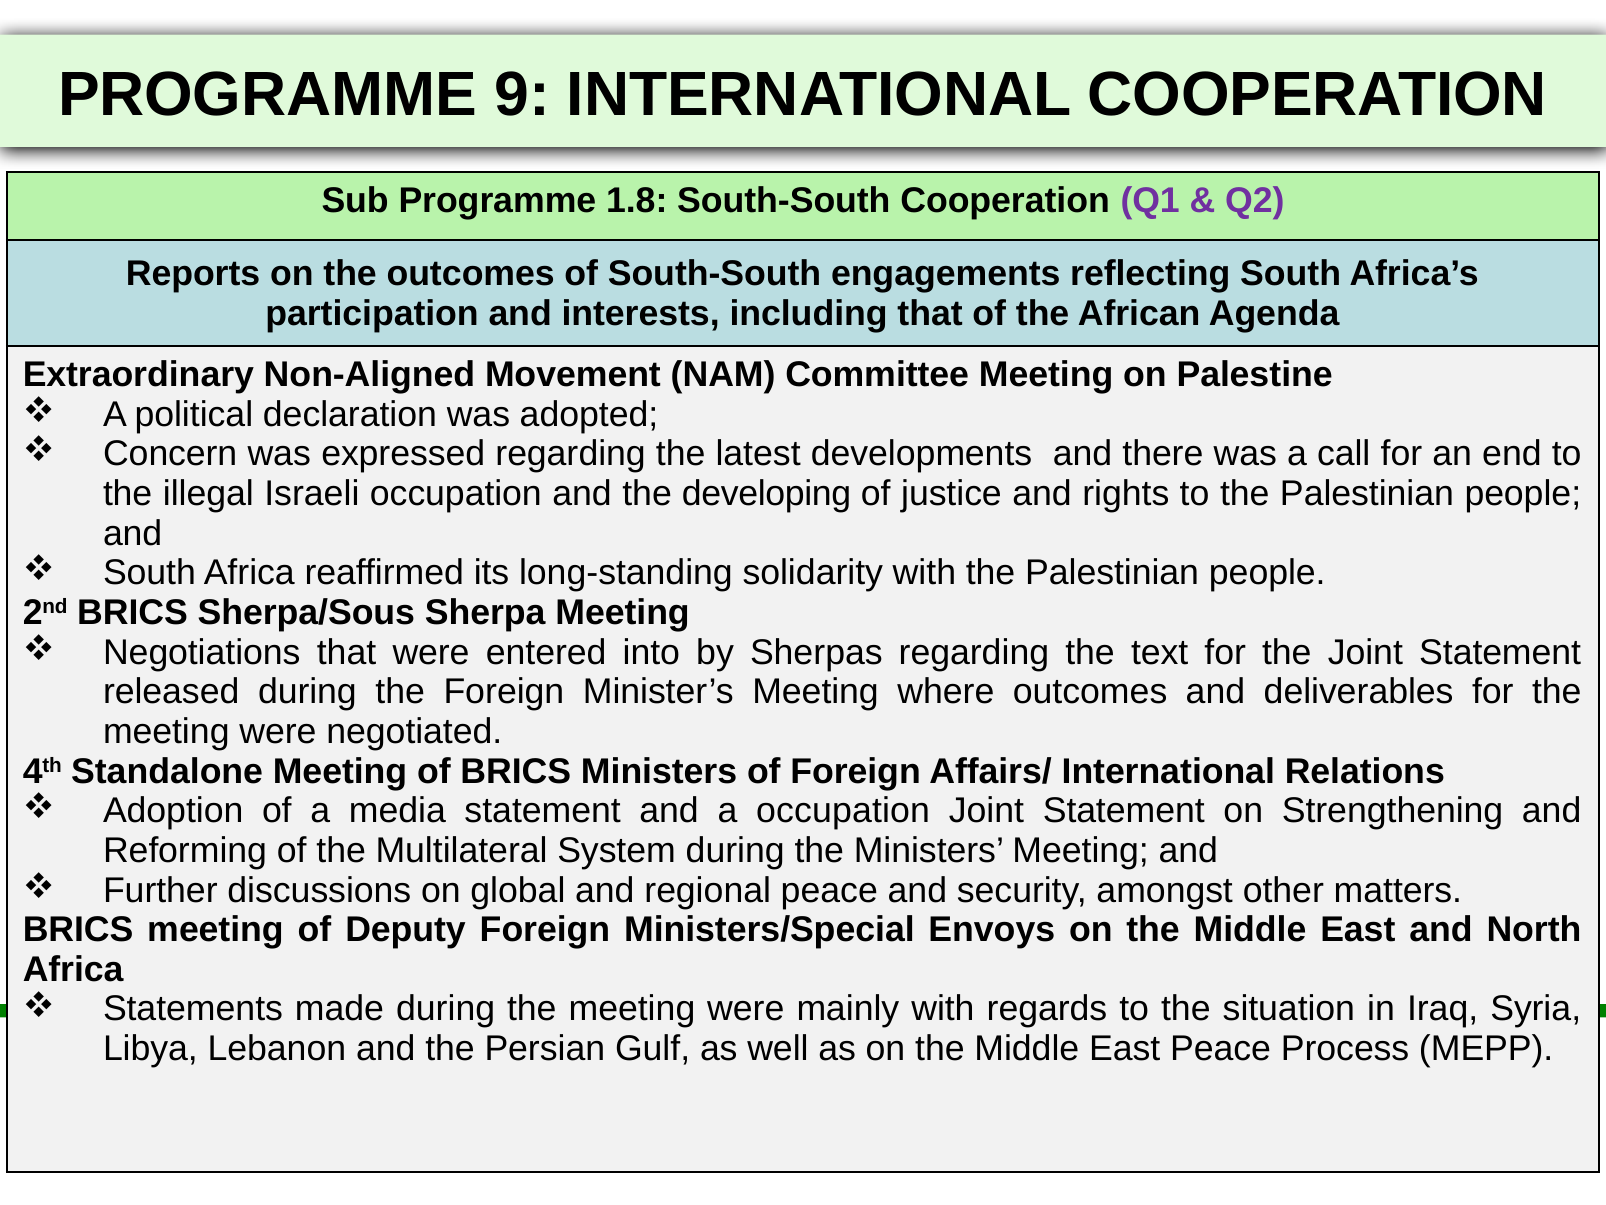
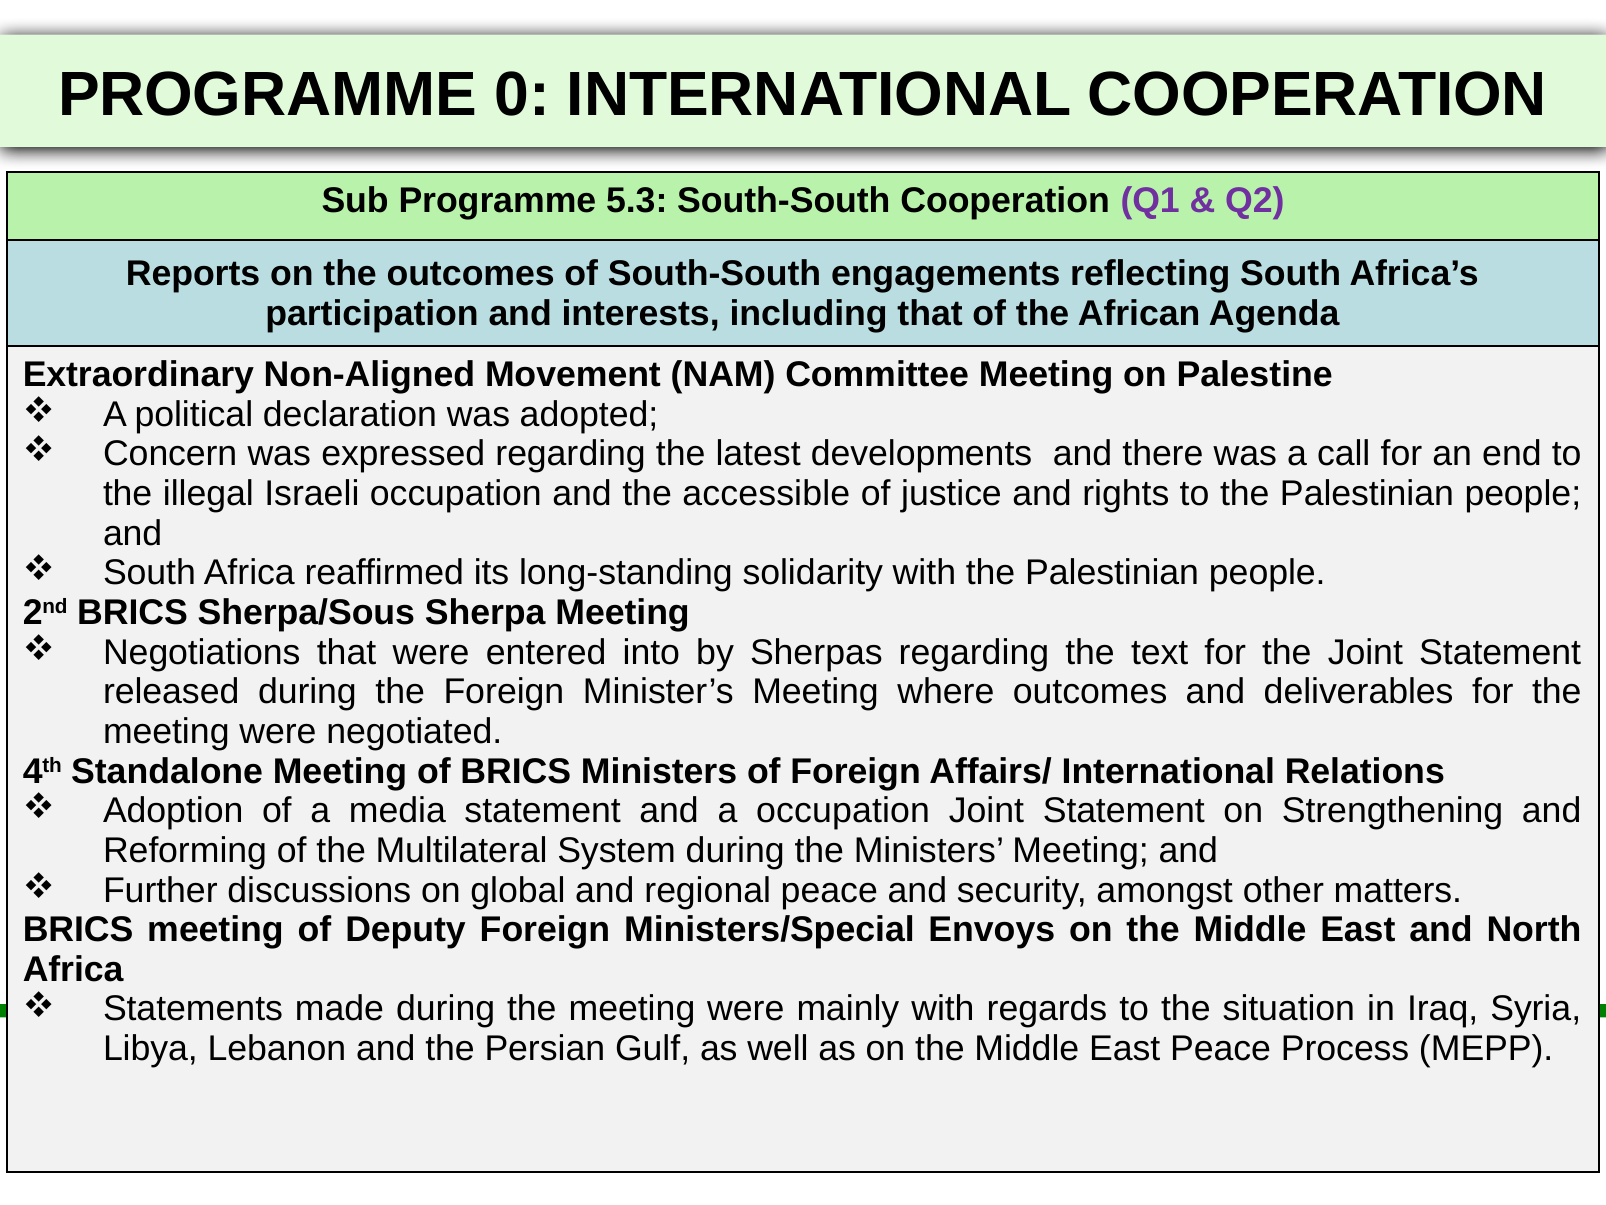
9: 9 -> 0 (522, 95)
1.8: 1.8 -> 5.3 (637, 201)
developing: developing -> accessible (766, 493)
